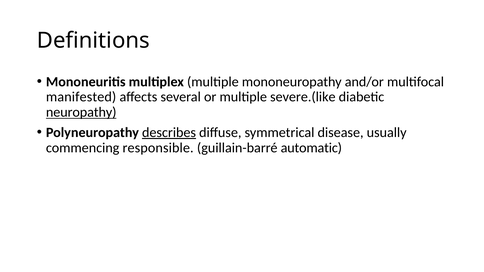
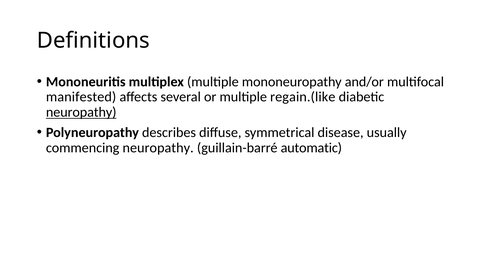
severe.(like: severe.(like -> regain.(like (303, 97)
describes underline: present -> none (169, 133)
commencing responsible: responsible -> neuropathy (158, 148)
